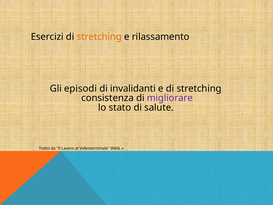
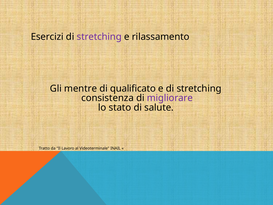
stretching colour: orange -> purple (99, 37)
episodi: episodi -> mentre (81, 88)
invalidanti: invalidanti -> qualificato (133, 88)
